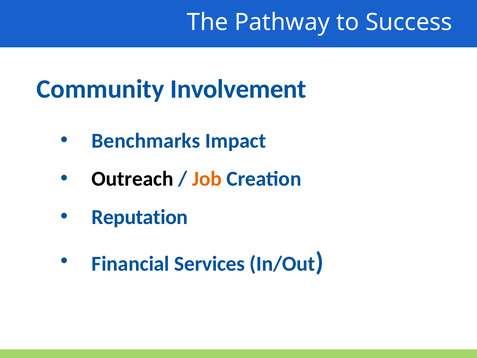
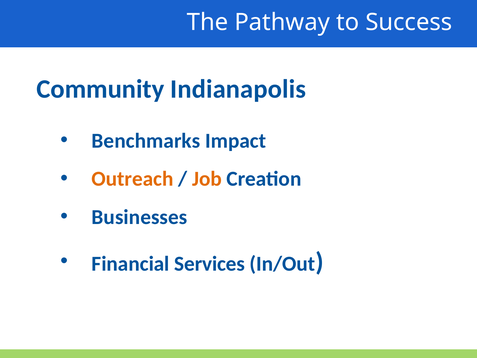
Involvement: Involvement -> Indianapolis (238, 89)
Outreach colour: black -> orange (133, 179)
Reputation: Reputation -> Businesses (139, 217)
